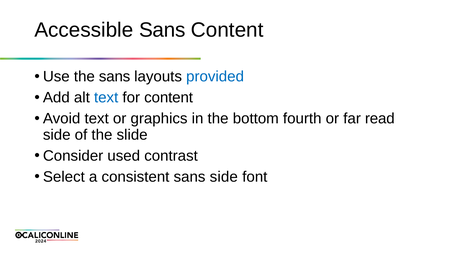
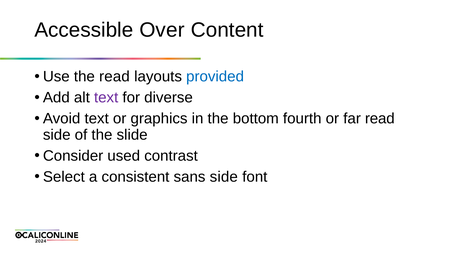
Accessible Sans: Sans -> Over (162, 30)
the sans: sans -> read (114, 77)
text colour: blue -> purple (106, 98)
for content: content -> diverse (169, 98)
